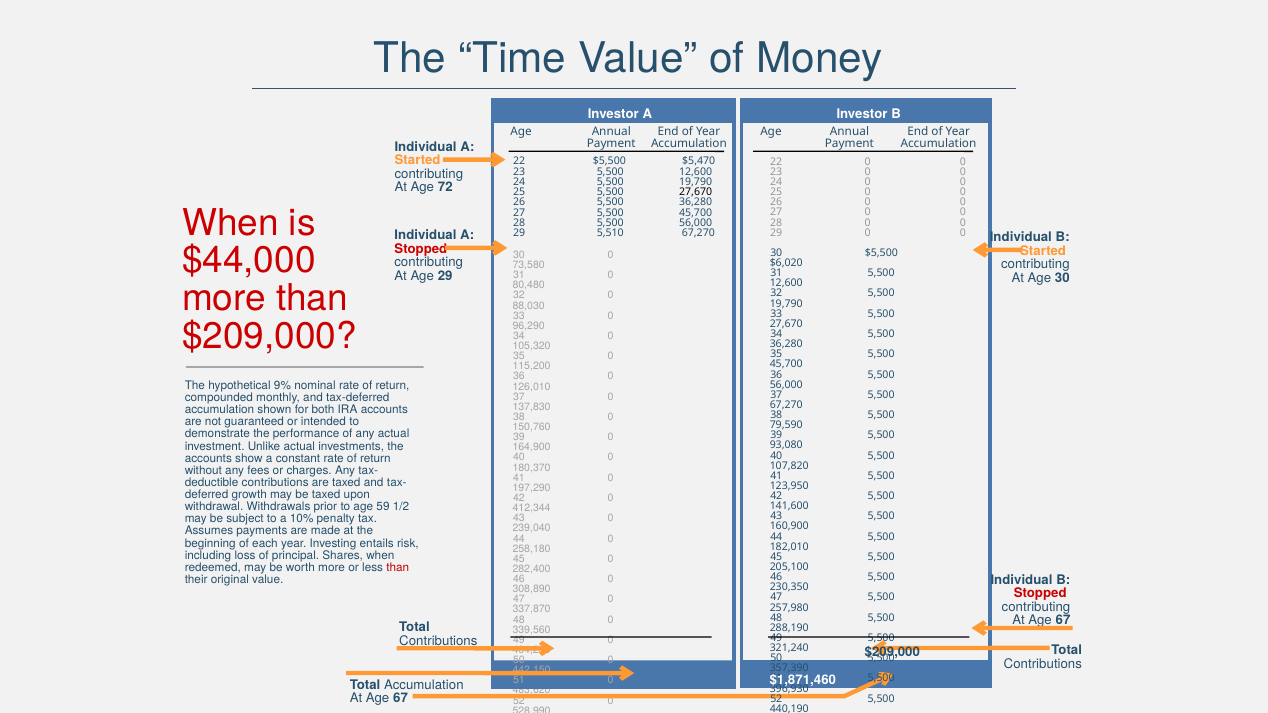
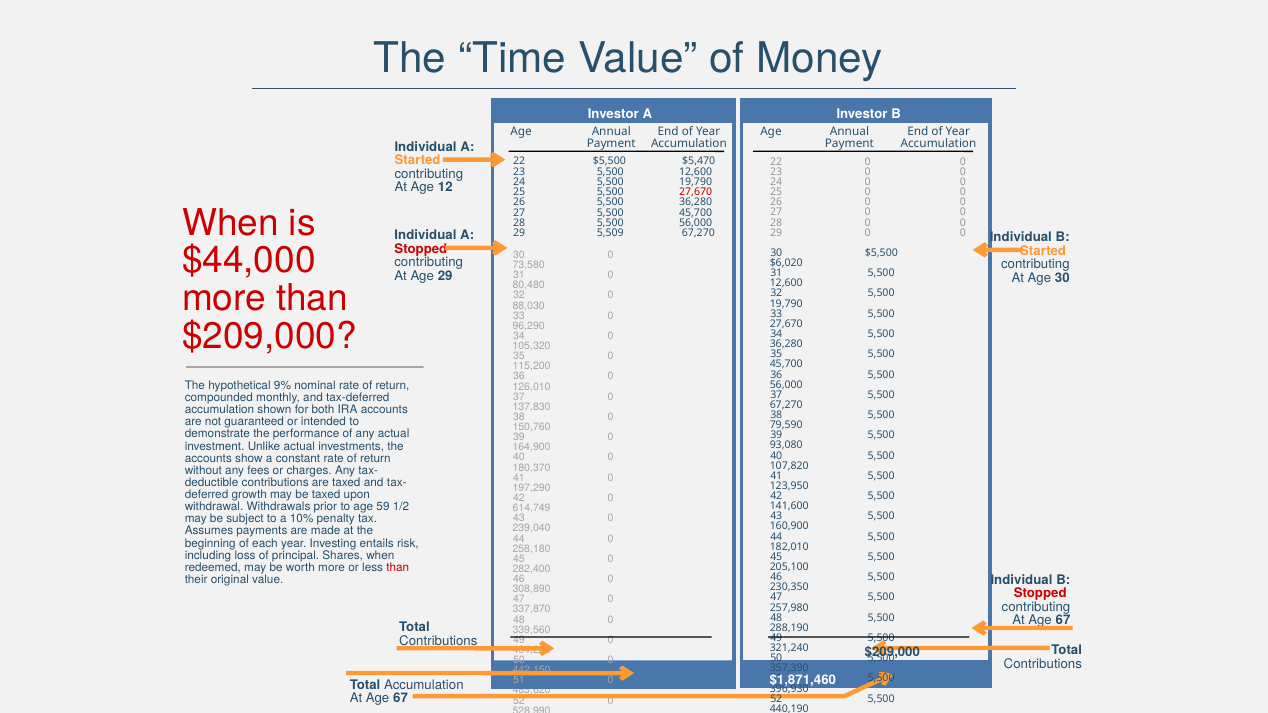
72: 72 -> 12 (445, 188)
27,670 colour: black -> red (696, 192)
5,510: 5,510 -> 5,509 (610, 233)
412,344: 412,344 -> 614,749 (532, 508)
